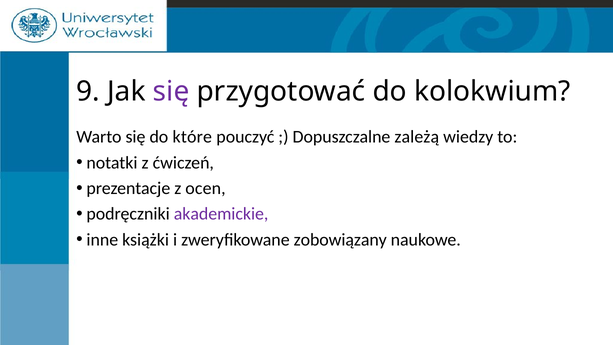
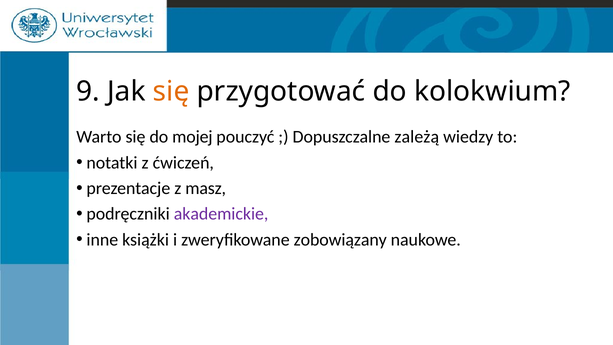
się colour: purple -> orange (171, 92)
które: które -> mojej (192, 137)
ocen: ocen -> masz (206, 188)
